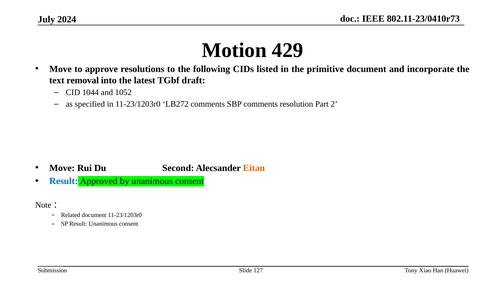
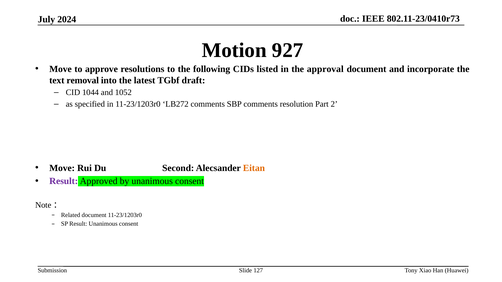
429: 429 -> 927 (288, 50)
primitive: primitive -> approval (325, 69)
Result colour: blue -> purple (64, 181)
